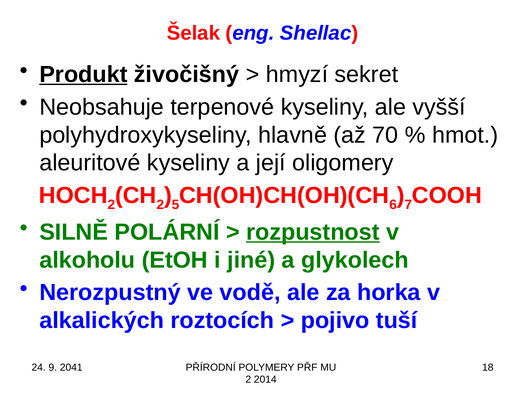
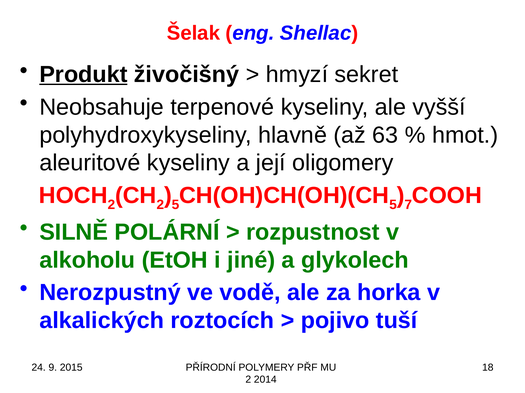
70: 70 -> 63 (385, 135)
6: 6 -> 5 (393, 205)
rozpustnost underline: present -> none (313, 232)
2041: 2041 -> 2015 (71, 368)
